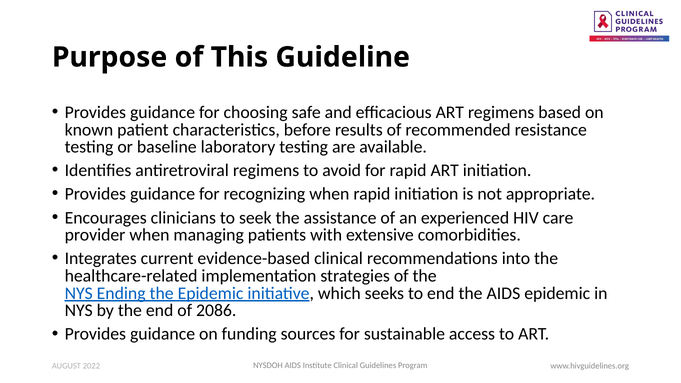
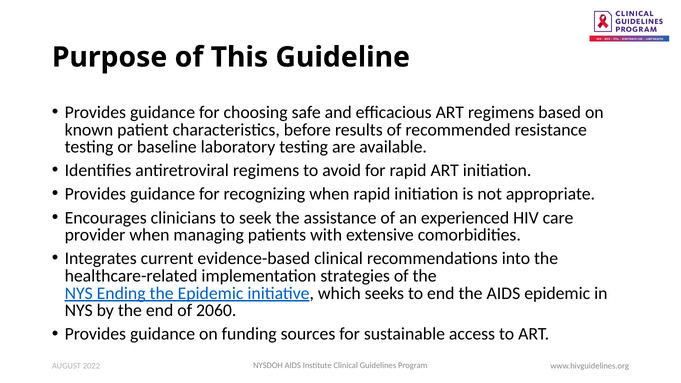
2086: 2086 -> 2060 (216, 311)
